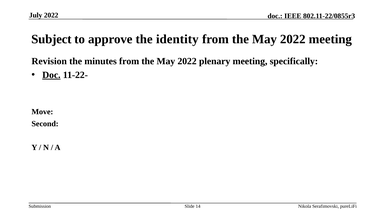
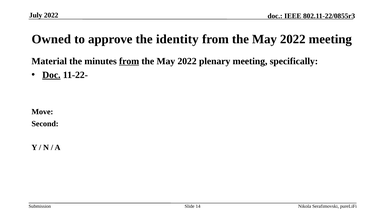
Subject: Subject -> Owned (51, 39)
Revision: Revision -> Material (49, 61)
from underline: none -> present (129, 61)
